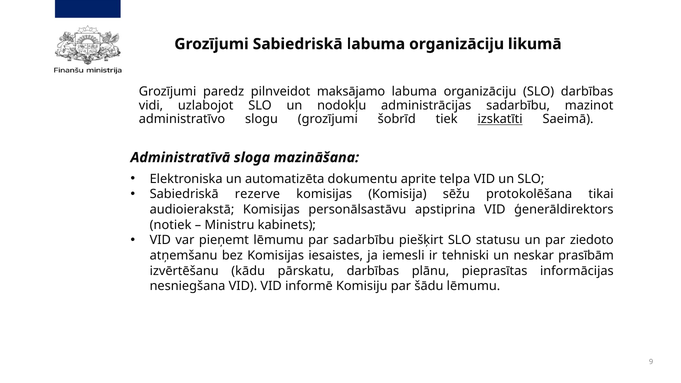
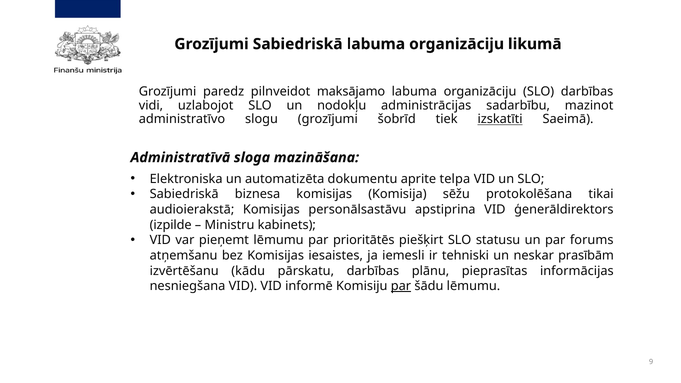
rezerve: rezerve -> biznesa (258, 194)
notiek: notiek -> izpilde (171, 225)
par sadarbību: sadarbību -> prioritātēs (364, 240)
ziedoto: ziedoto -> forums (592, 240)
par underline: none -> present (401, 286)
